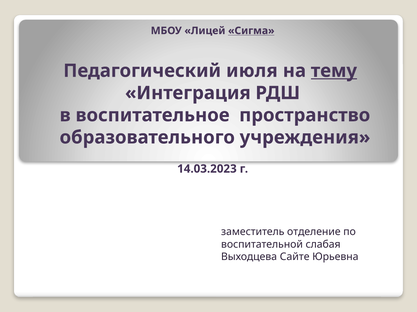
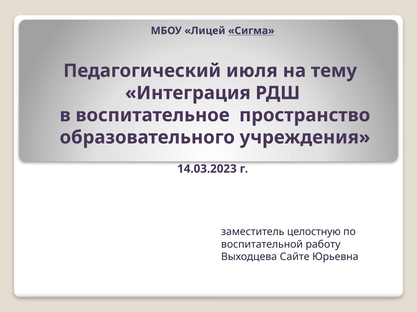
тему underline: present -> none (334, 71)
отделение: отделение -> целостную (314, 232)
слабая: слабая -> работу (323, 245)
